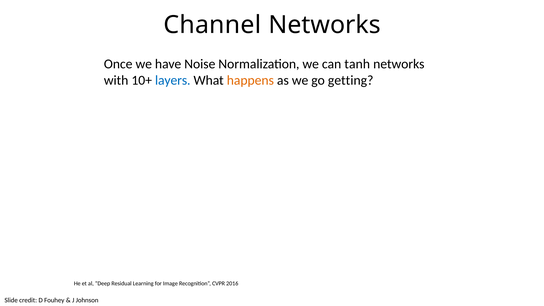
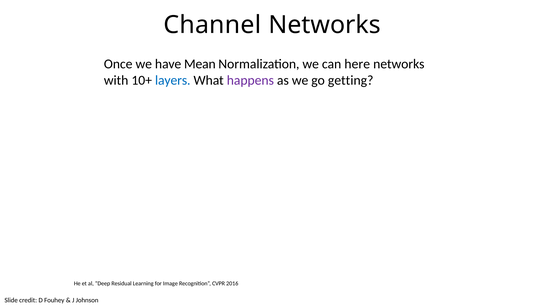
Noise: Noise -> Mean (200, 64)
tanh: tanh -> here (357, 64)
happens colour: orange -> purple (250, 80)
